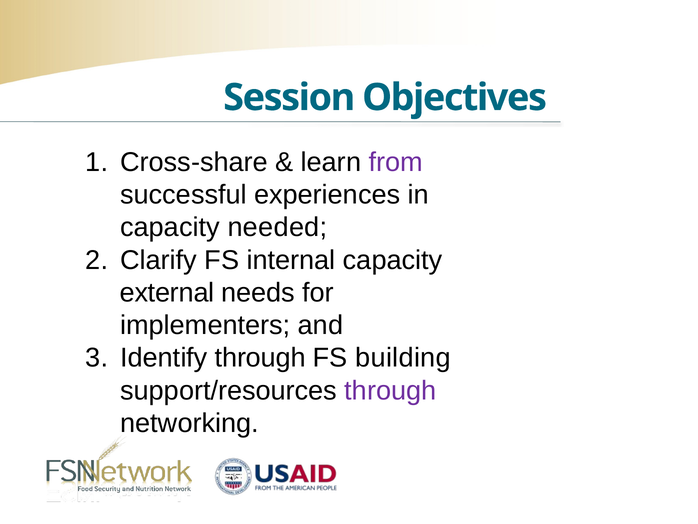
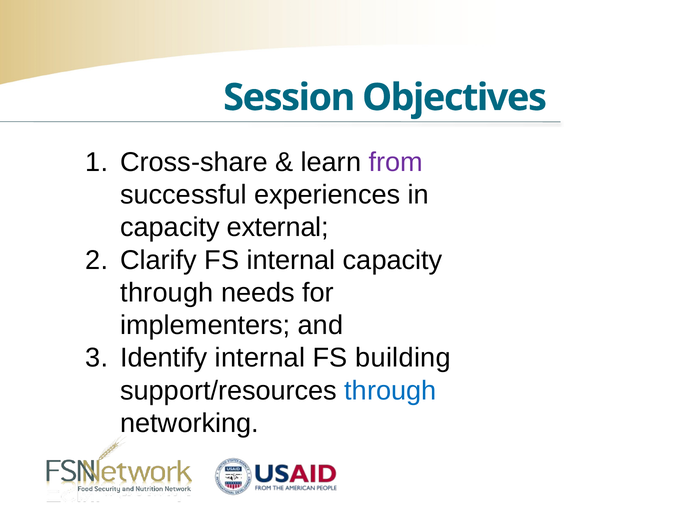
needed: needed -> external (278, 227)
external: external -> through (167, 292)
Identify through: through -> internal (260, 358)
through colour: purple -> blue (390, 390)
